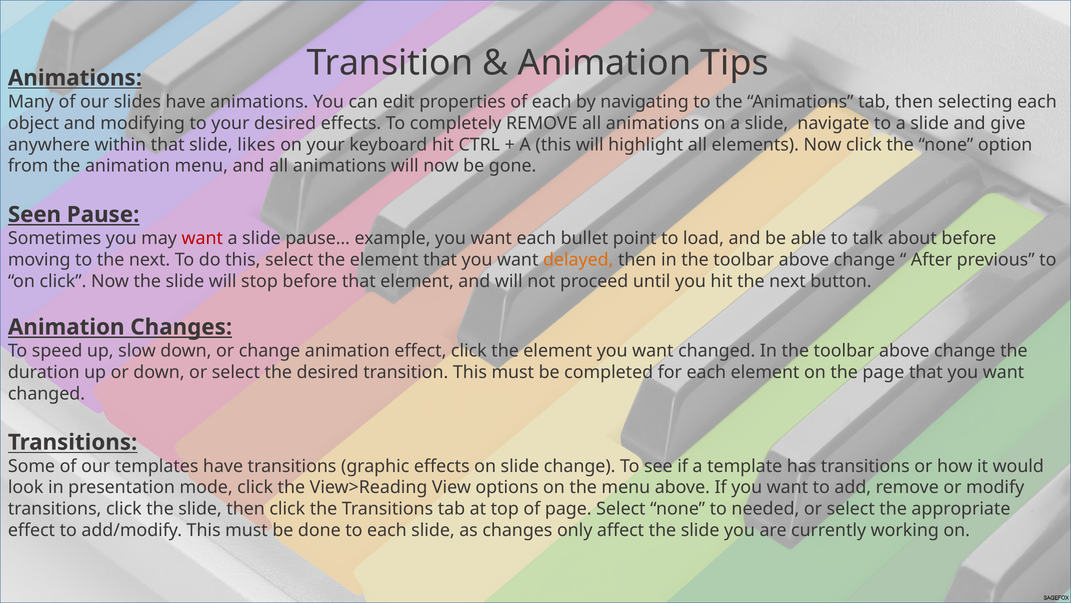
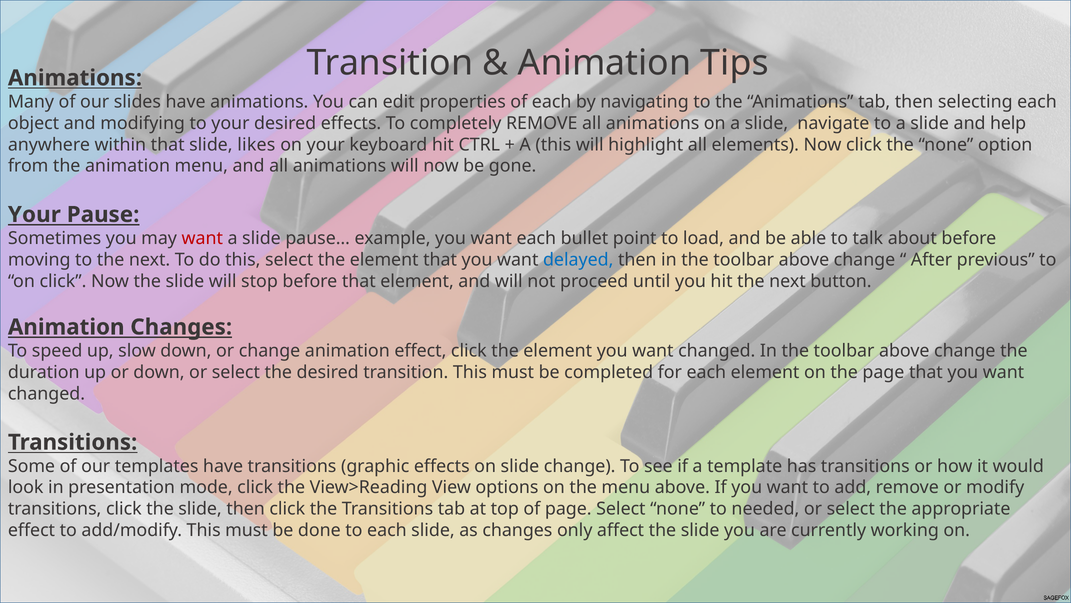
give: give -> help (1008, 123)
Seen: Seen -> Your (34, 214)
delayed colour: orange -> blue (578, 260)
